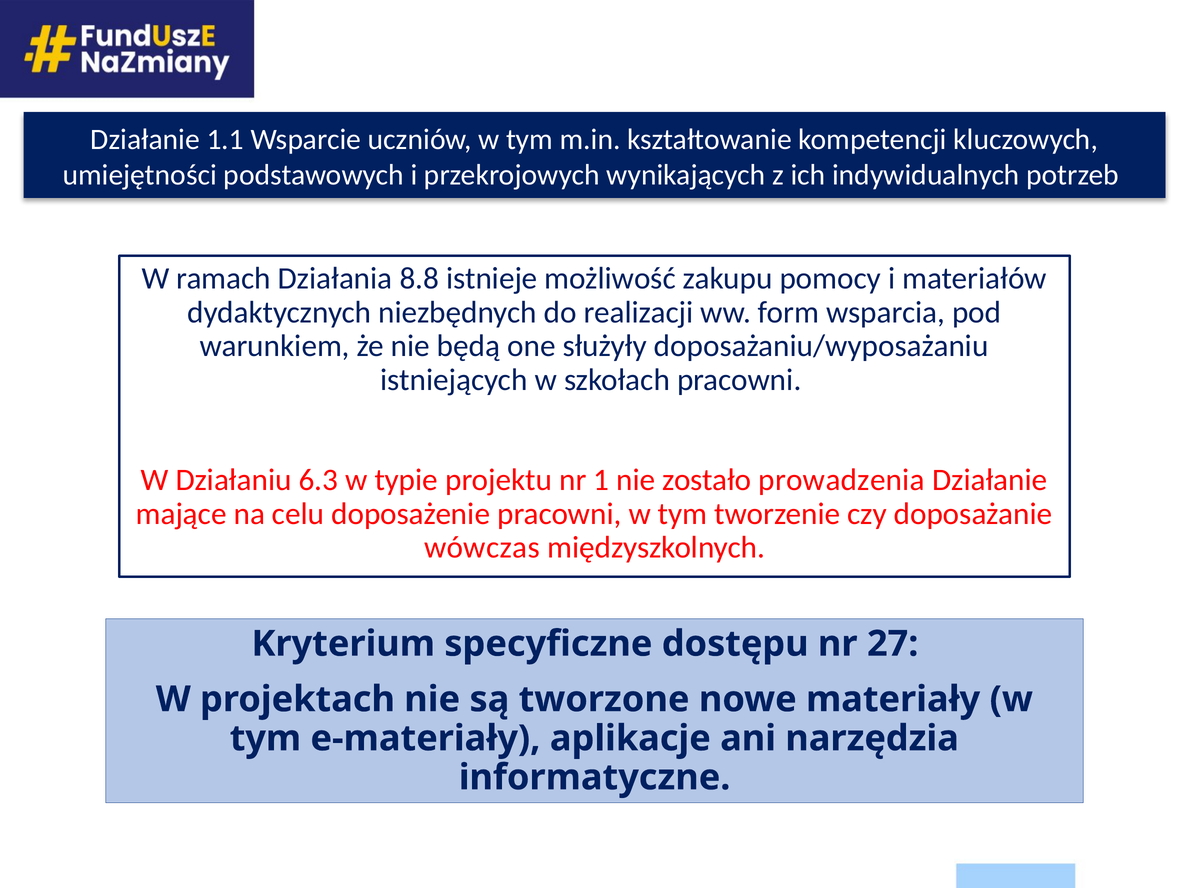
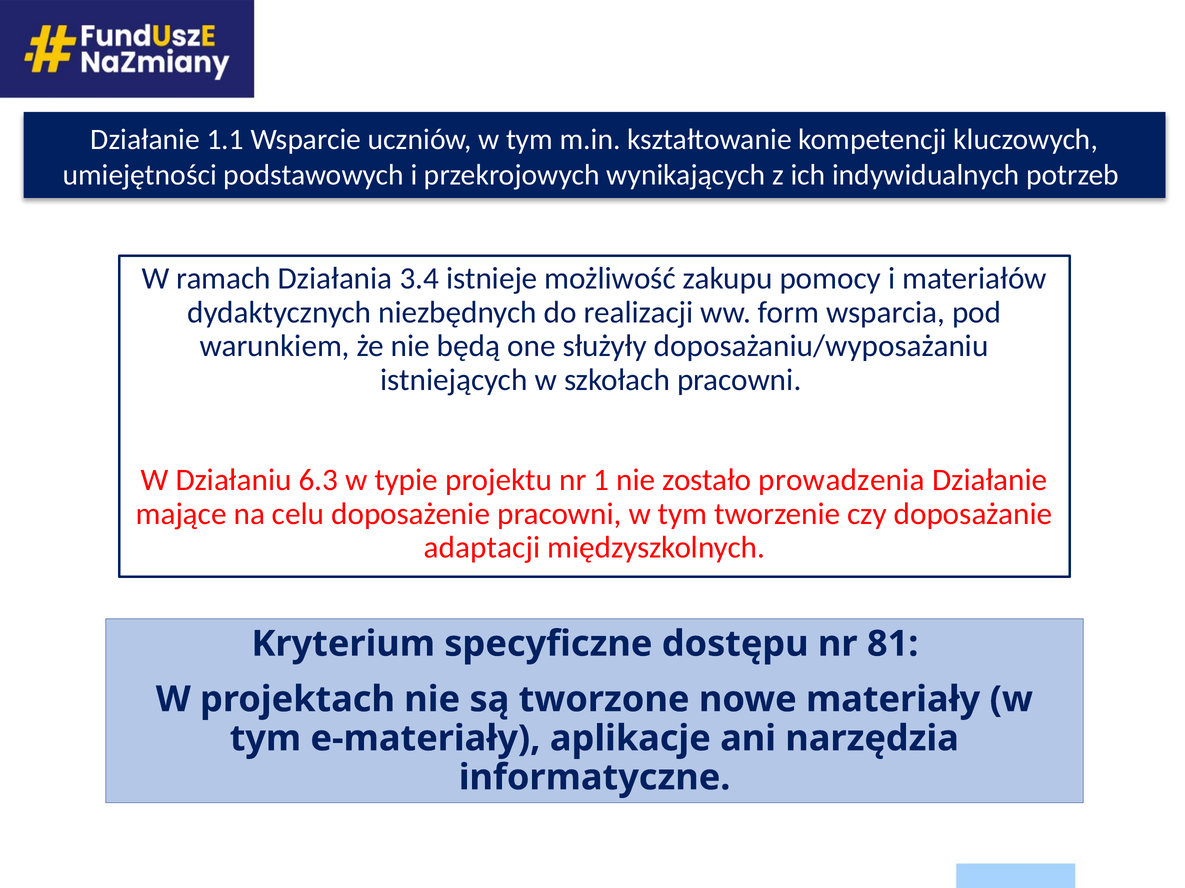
8.8: 8.8 -> 3.4 (419, 279)
wówczas: wówczas -> adaptacji (482, 548)
27: 27 -> 81 (893, 644)
